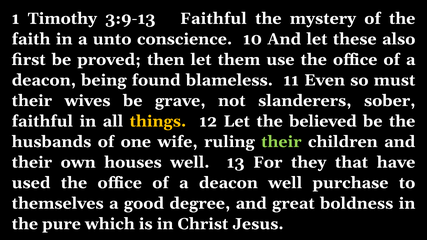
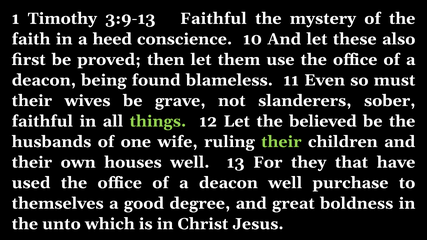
unto: unto -> heed (112, 39)
things colour: yellow -> light green (158, 121)
pure: pure -> unto (61, 224)
